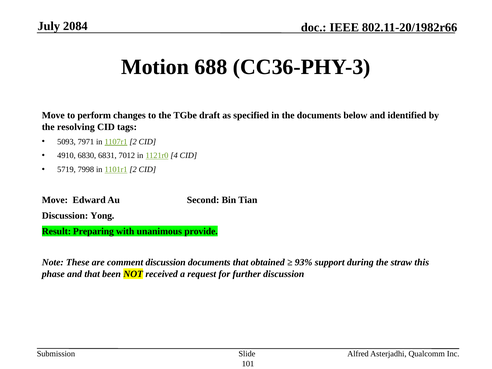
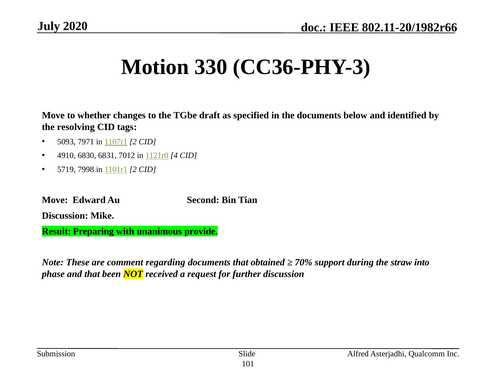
2084: 2084 -> 2020 (75, 26)
688: 688 -> 330 (211, 67)
perform: perform -> whether (94, 115)
Yong: Yong -> Mike (102, 216)
comment discussion: discussion -> regarding (165, 262)
93%: 93% -> 70% (304, 262)
this: this -> into (422, 262)
